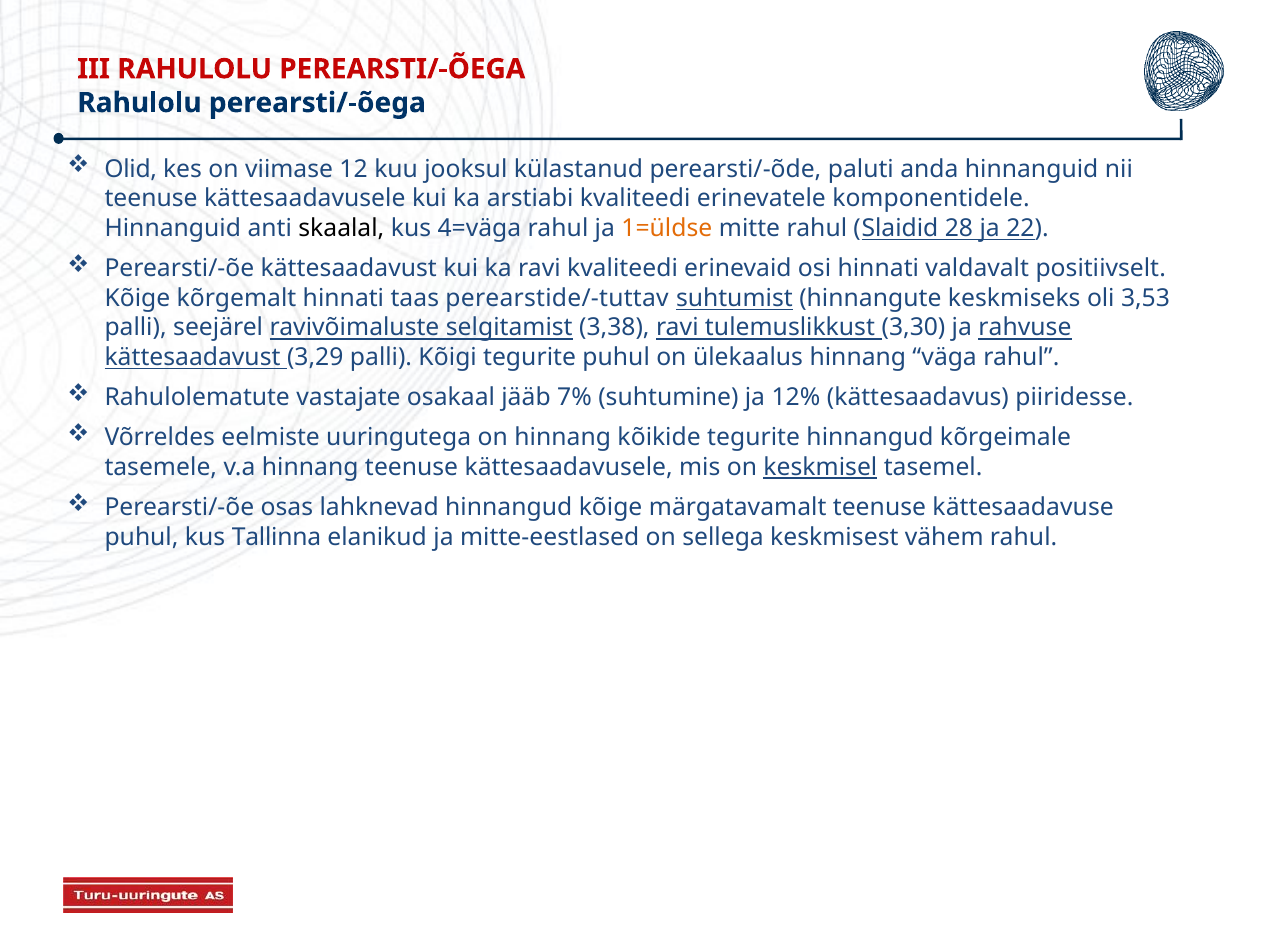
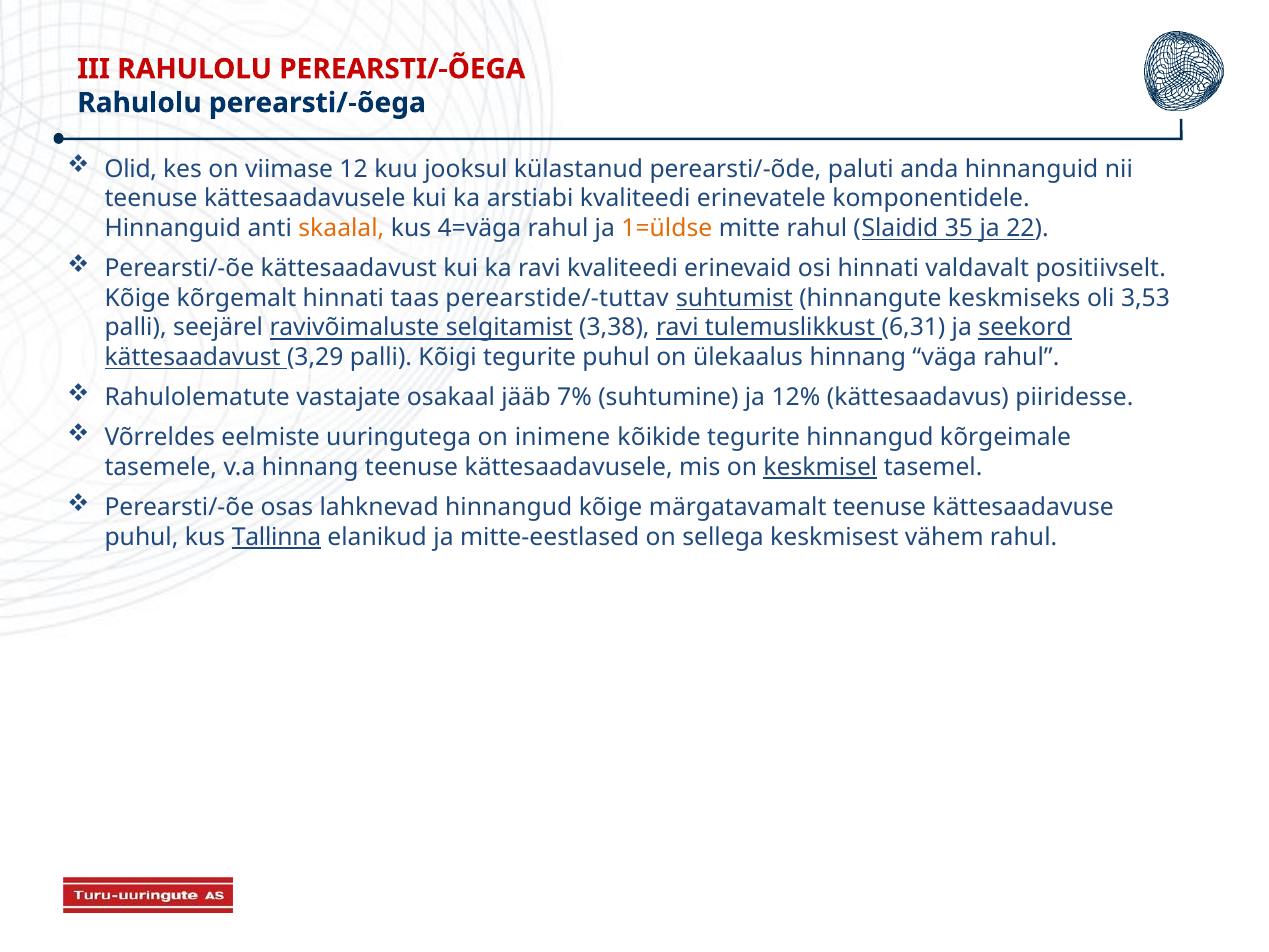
skaalal colour: black -> orange (341, 228)
28: 28 -> 35 (959, 228)
3,30: 3,30 -> 6,31 (914, 328)
rahvuse: rahvuse -> seekord (1025, 328)
on hinnang: hinnang -> inimene (563, 438)
Tallinna underline: none -> present (276, 537)
